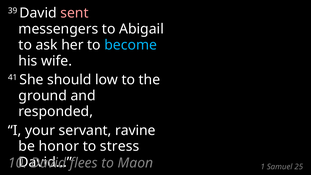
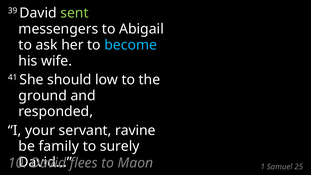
sent colour: pink -> light green (74, 13)
honor: honor -> family (59, 146)
stress: stress -> surely (120, 146)
